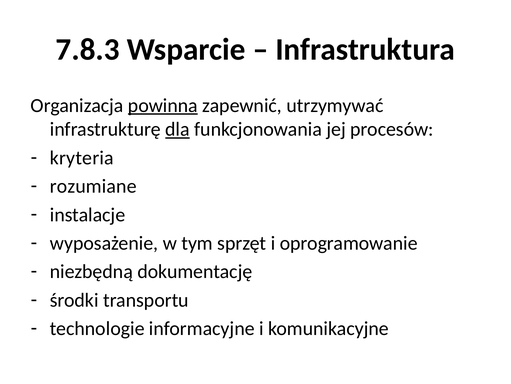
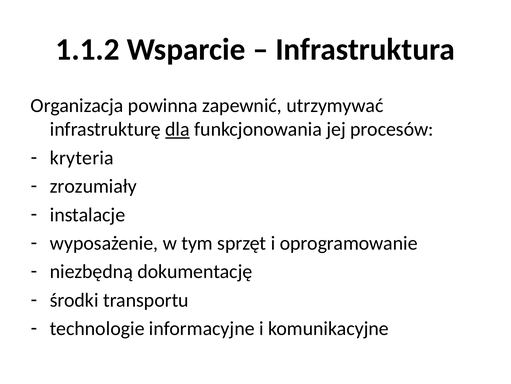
7.8.3: 7.8.3 -> 1.1.2 (88, 49)
powinna underline: present -> none (163, 105)
rozumiane: rozumiane -> zrozumiały (93, 186)
